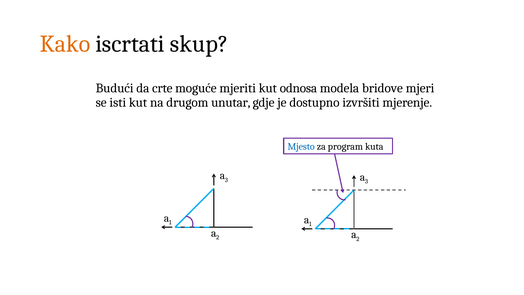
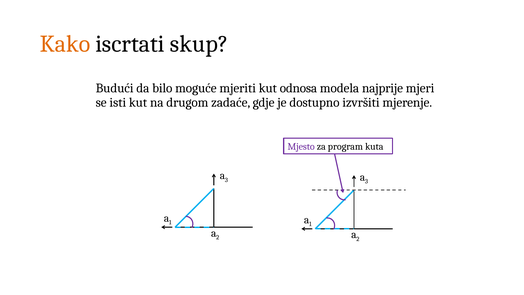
crte: crte -> bilo (162, 88)
bridove: bridove -> najprije (382, 88)
unutar: unutar -> zadaće (231, 102)
Mjesto colour: blue -> purple (301, 147)
